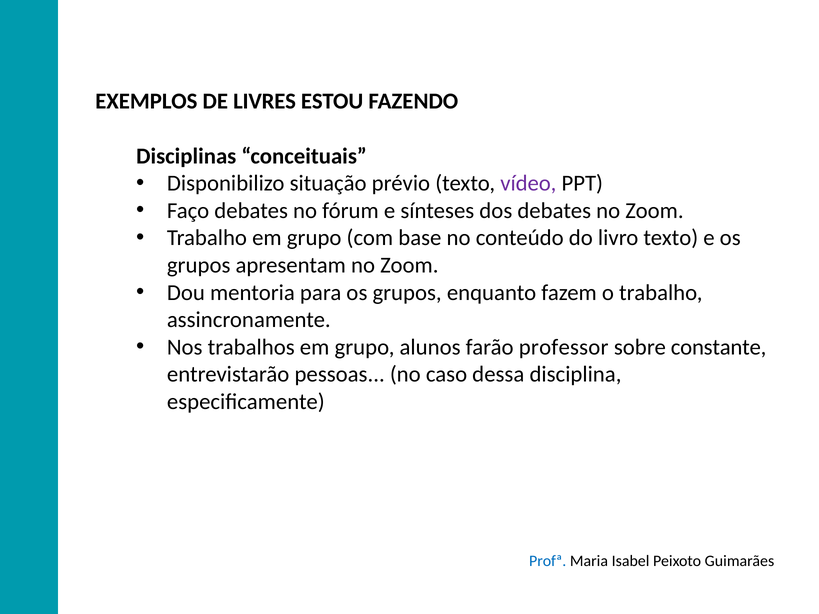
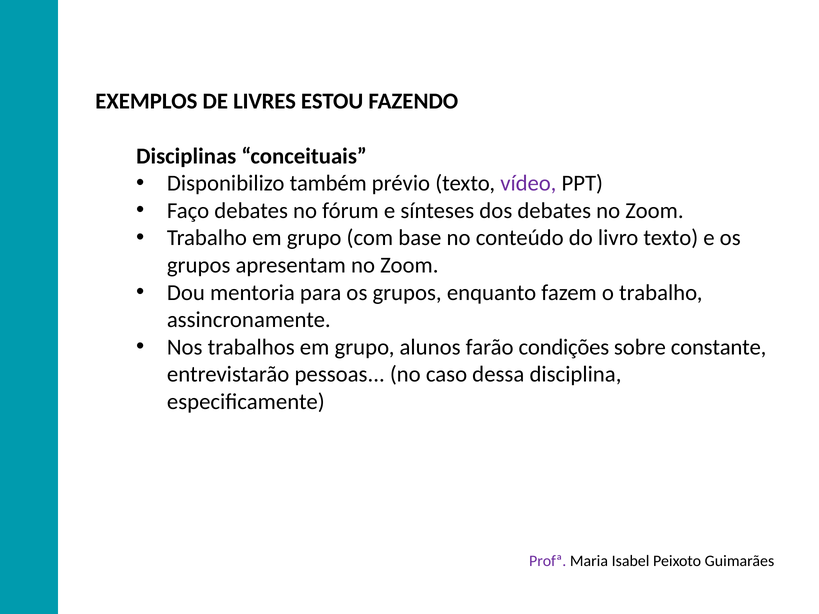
situação: situação -> também (328, 183)
professor: professor -> condições (564, 347)
Profª colour: blue -> purple (548, 561)
